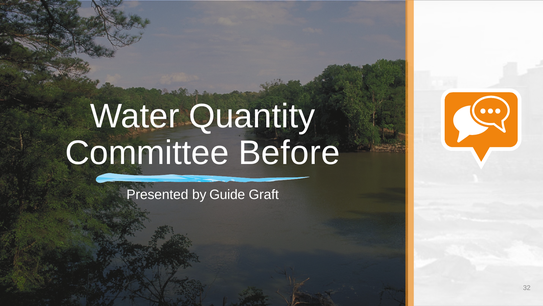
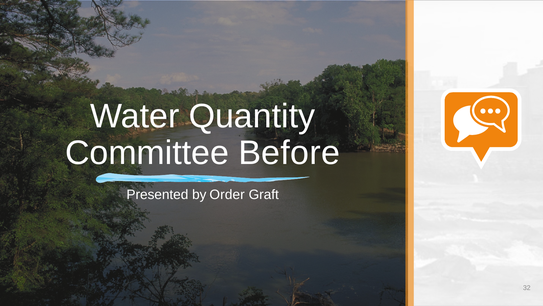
Guide: Guide -> Order (227, 194)
